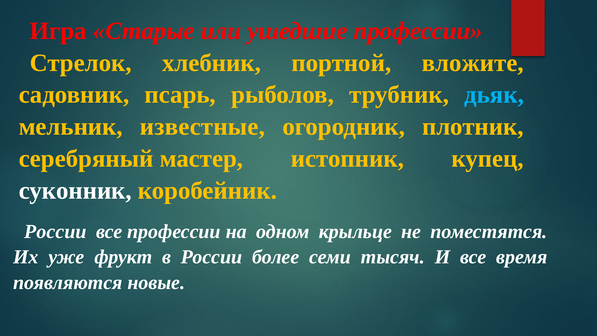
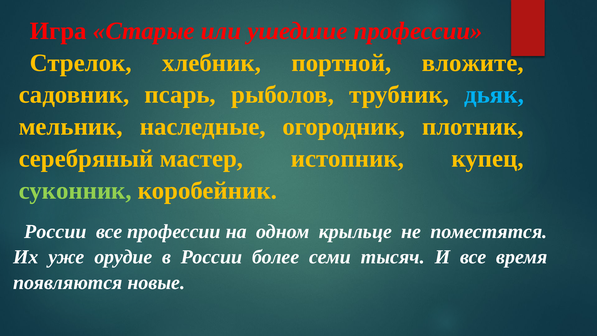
известные: известные -> наследные (203, 127)
суконник colour: white -> light green (75, 190)
фрукт: фрукт -> орудие (123, 257)
